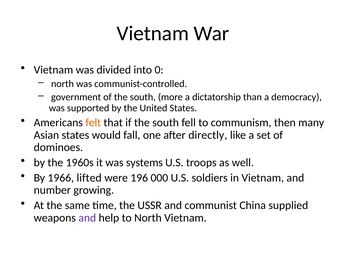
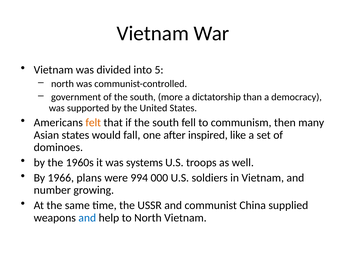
0: 0 -> 5 (159, 70)
directly: directly -> inspired (208, 135)
lifted: lifted -> plans (89, 178)
196: 196 -> 994 (139, 178)
and colour: purple -> blue (87, 218)
